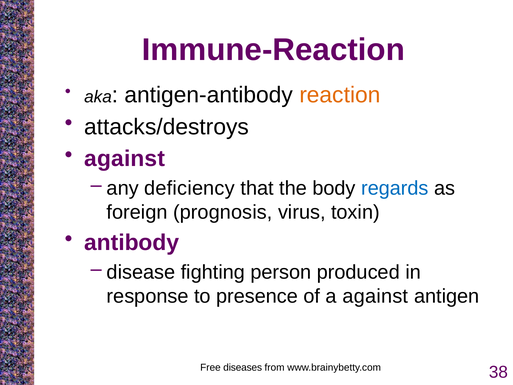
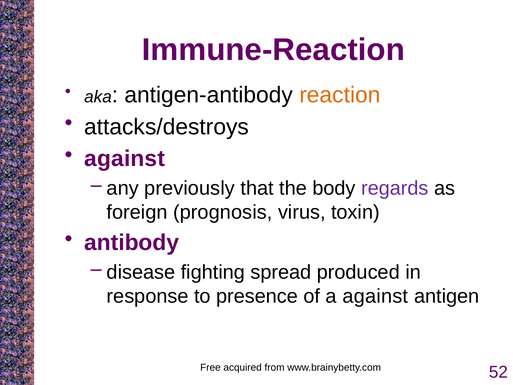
deficiency: deficiency -> previously (190, 188)
regards colour: blue -> purple (395, 188)
person: person -> spread (281, 272)
diseases: diseases -> acquired (243, 367)
38: 38 -> 52 (498, 372)
